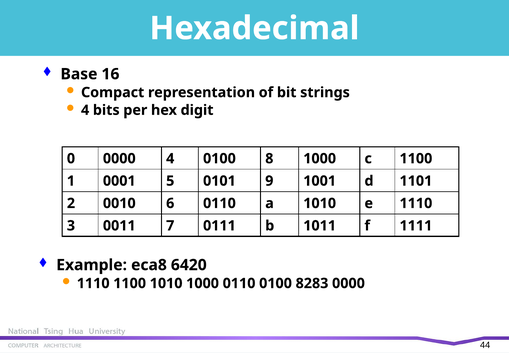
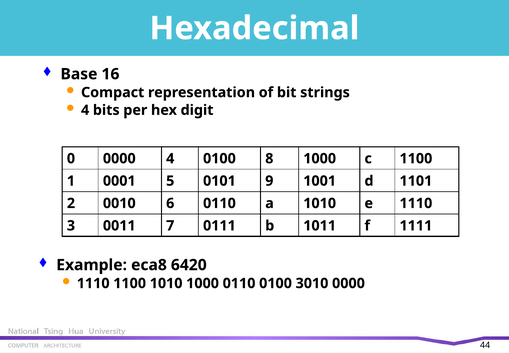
8283: 8283 -> 3010 (312, 283)
